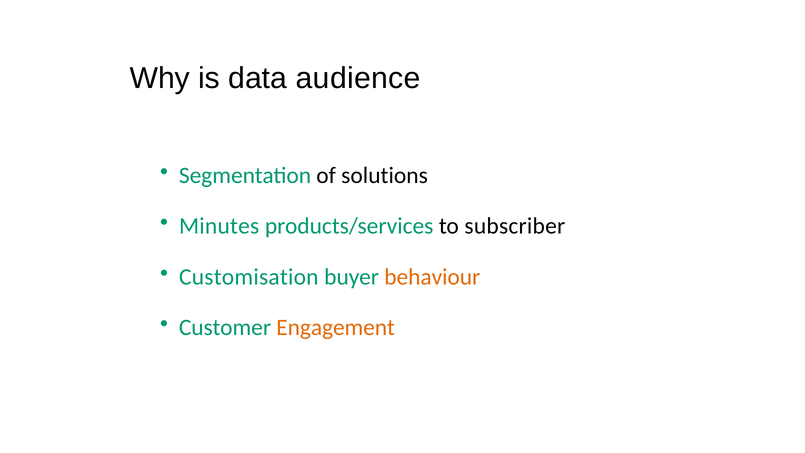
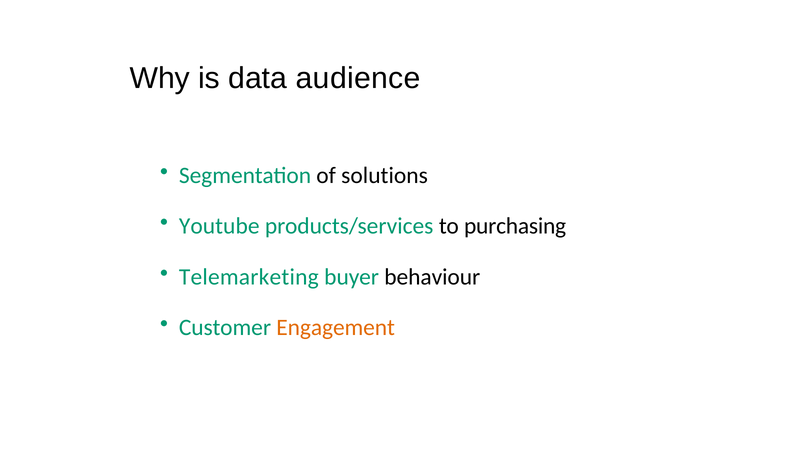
Minutes: Minutes -> Youtube (219, 226)
subscriber: subscriber -> purchasing (515, 226)
Customisation: Customisation -> Telemarketing (249, 277)
behaviour colour: orange -> black (432, 277)
